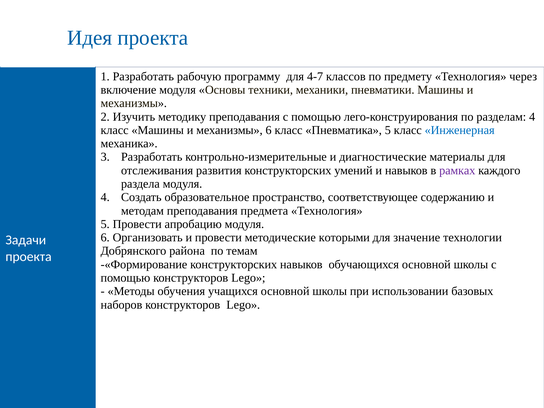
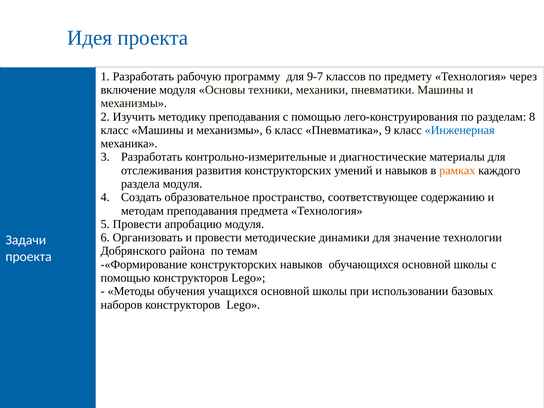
4-7: 4-7 -> 9-7 (315, 76)
разделам 4: 4 -> 8 (532, 117)
Пневматика 5: 5 -> 9 (388, 130)
рамках colour: purple -> orange (457, 170)
которыми: которыми -> динамики (344, 238)
